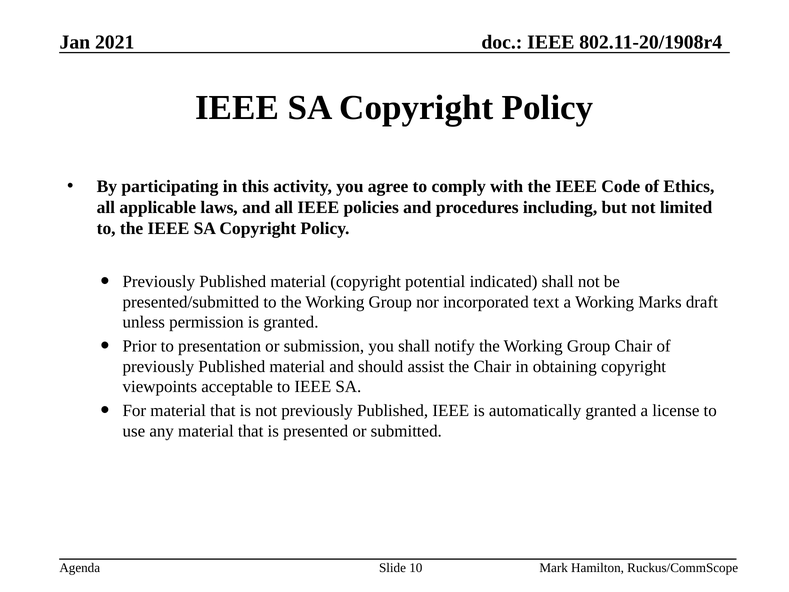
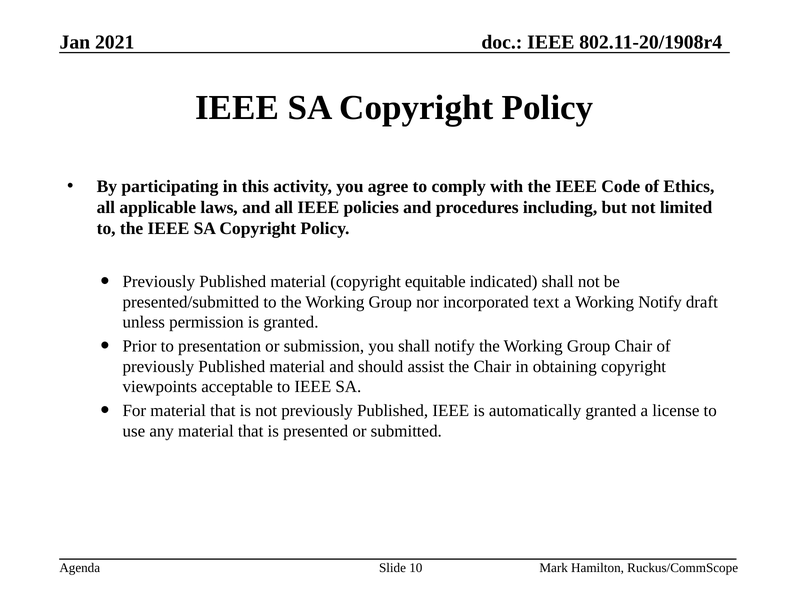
potential: potential -> equitable (435, 282)
Working Marks: Marks -> Notify (660, 302)
